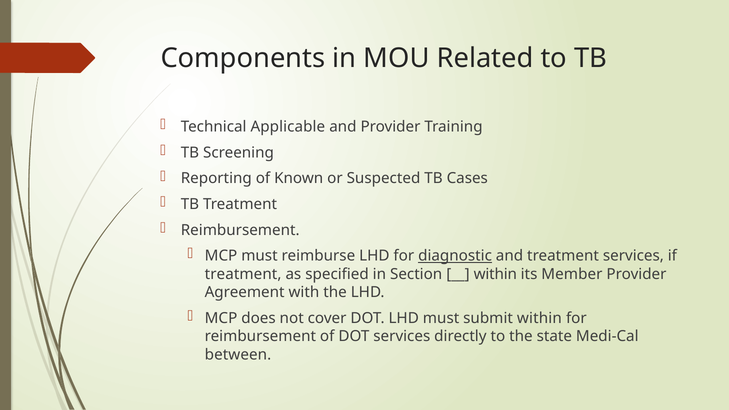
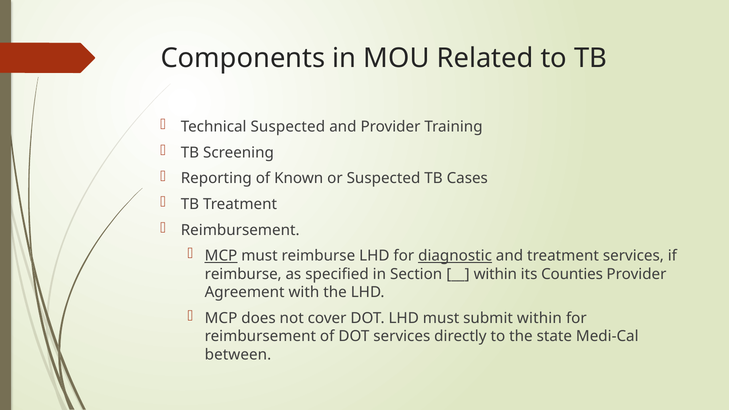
Technical Applicable: Applicable -> Suspected (288, 127)
MCP underline: none -> present (221, 256)
treatment: treatment -> reimburse (243, 274)
Member: Member -> Counties (572, 274)
